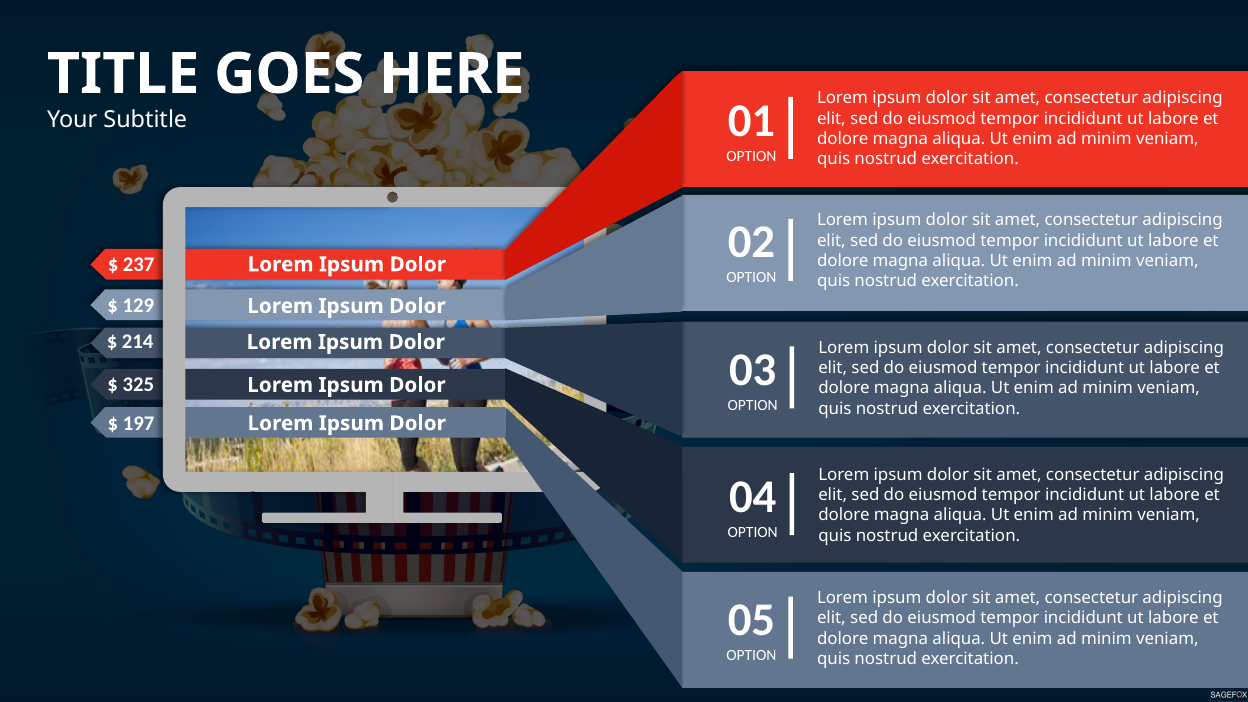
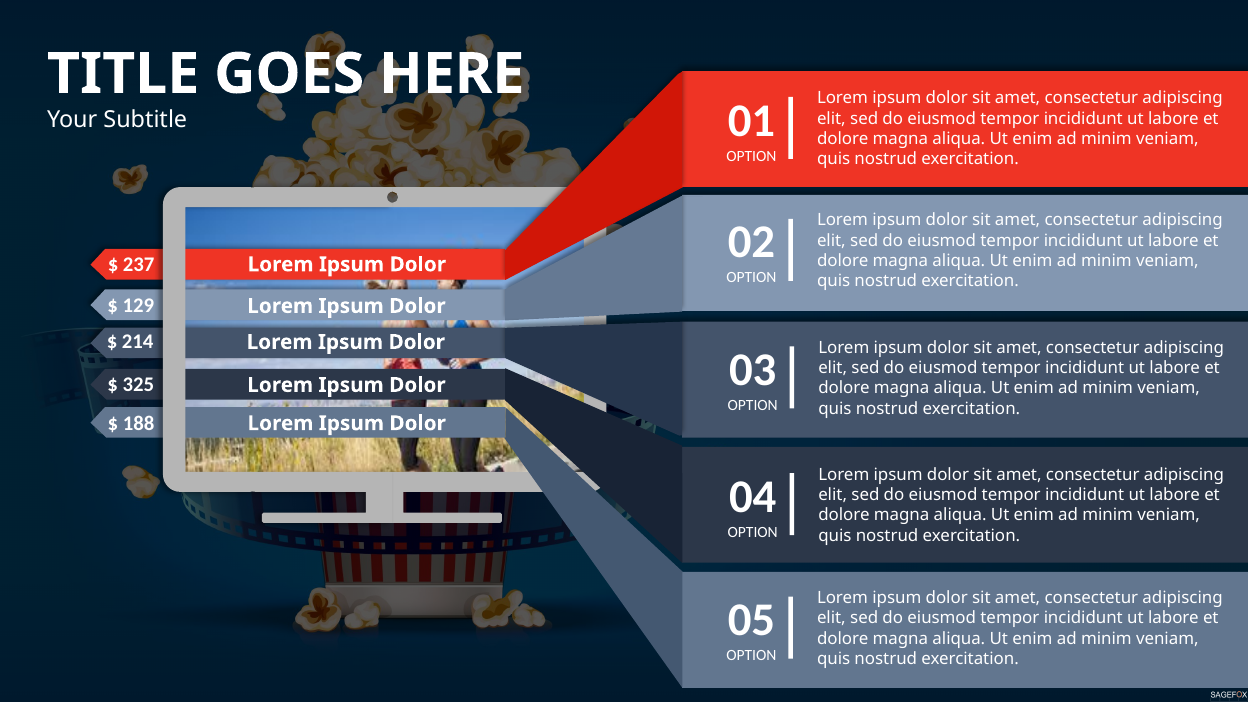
197: 197 -> 188 (139, 423)
